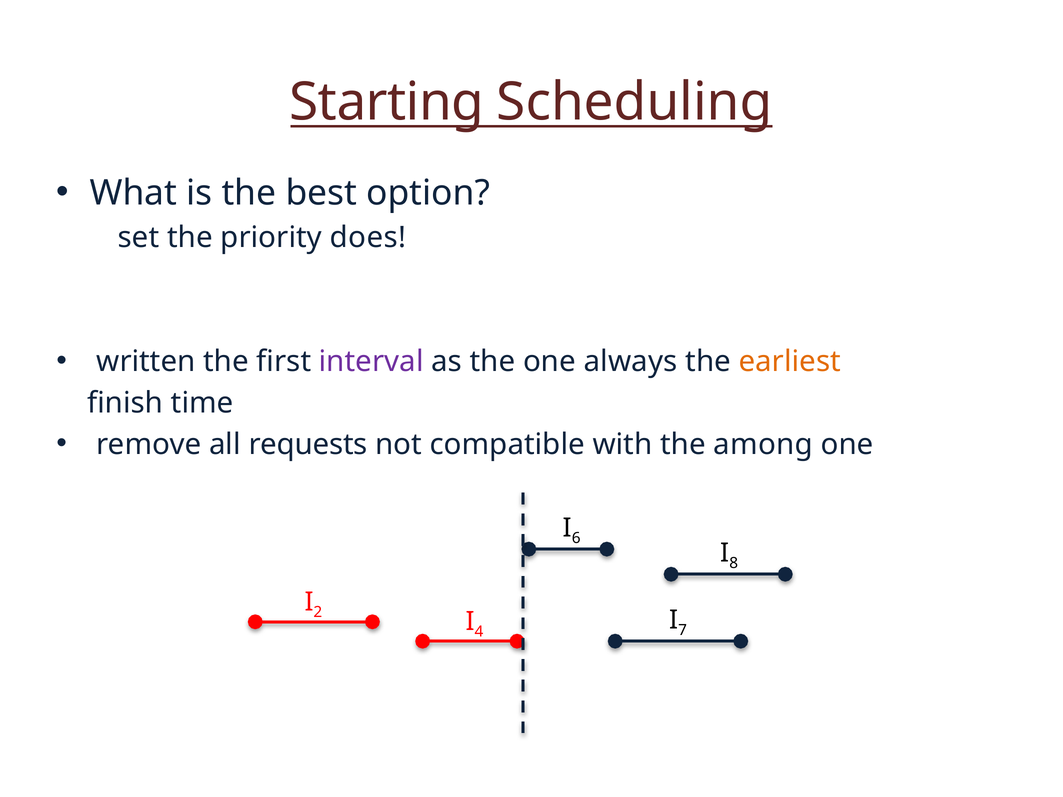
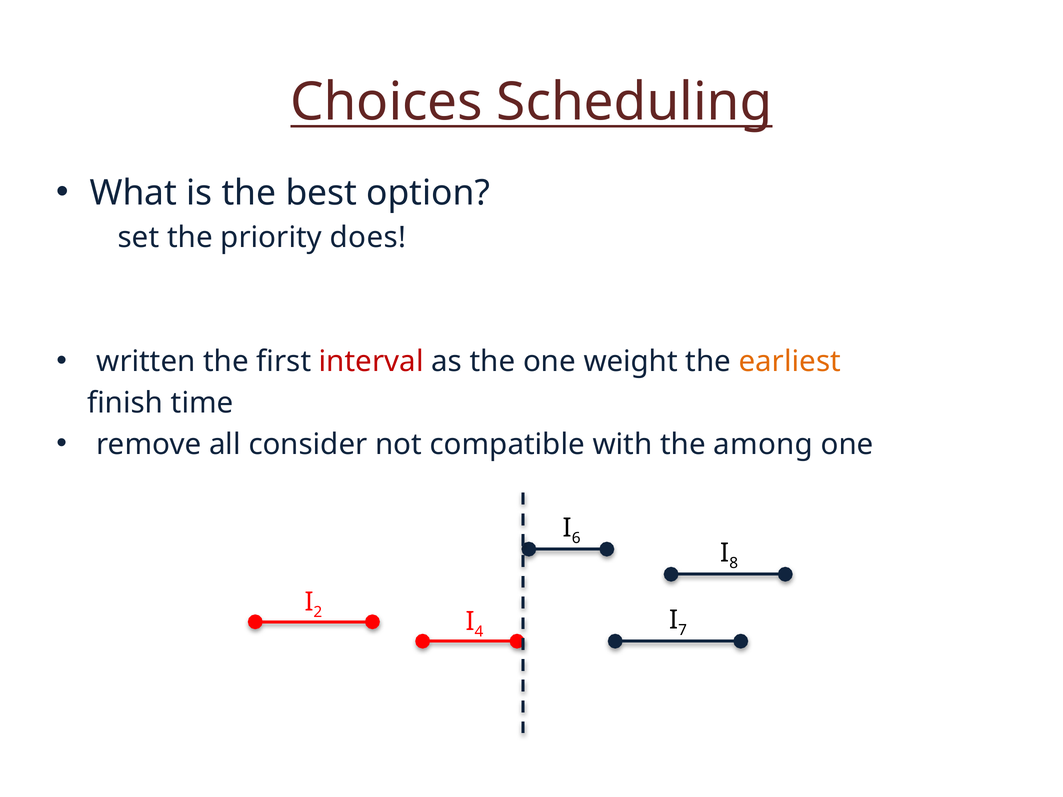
Starting: Starting -> Choices (387, 102)
interval colour: purple -> red (371, 362)
always: always -> weight (631, 362)
requests: requests -> consider (308, 444)
